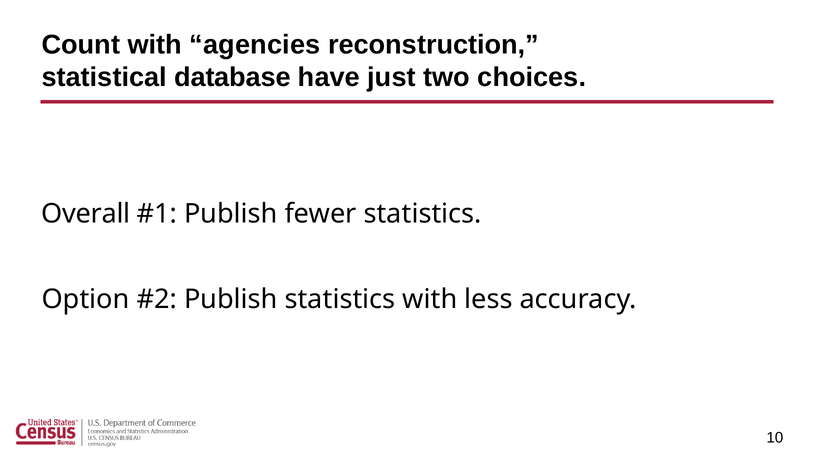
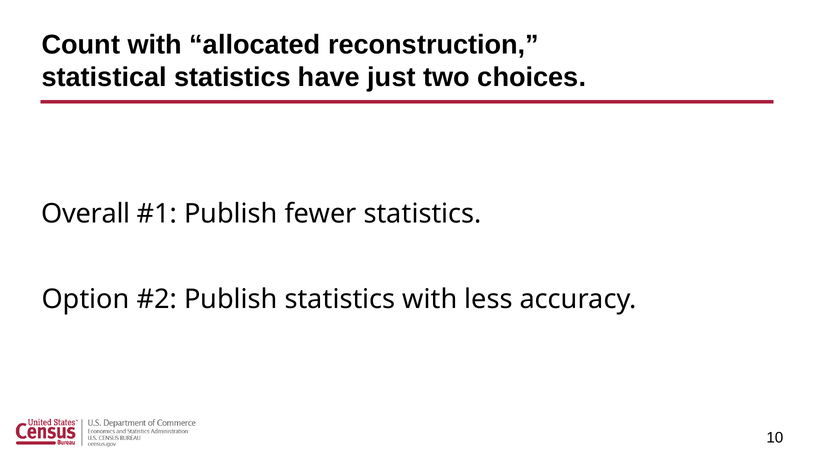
agencies: agencies -> allocated (255, 45)
statistical database: database -> statistics (232, 77)
